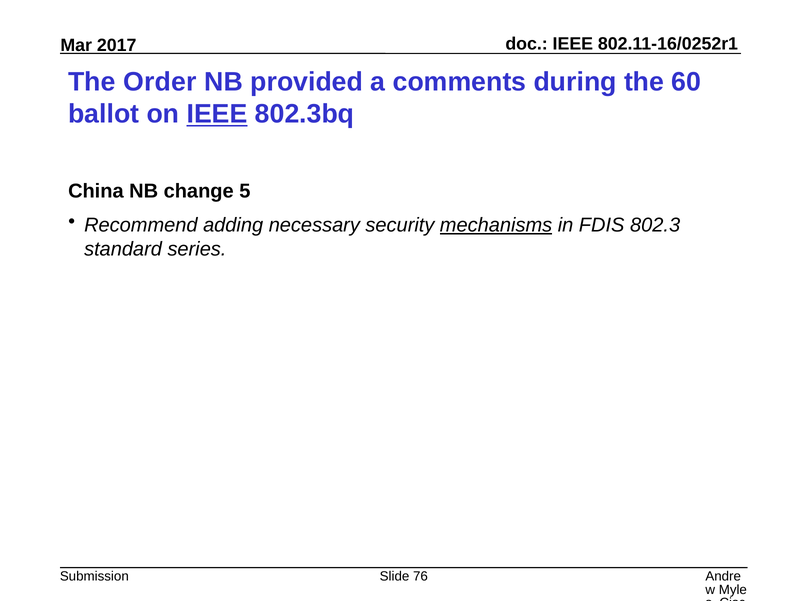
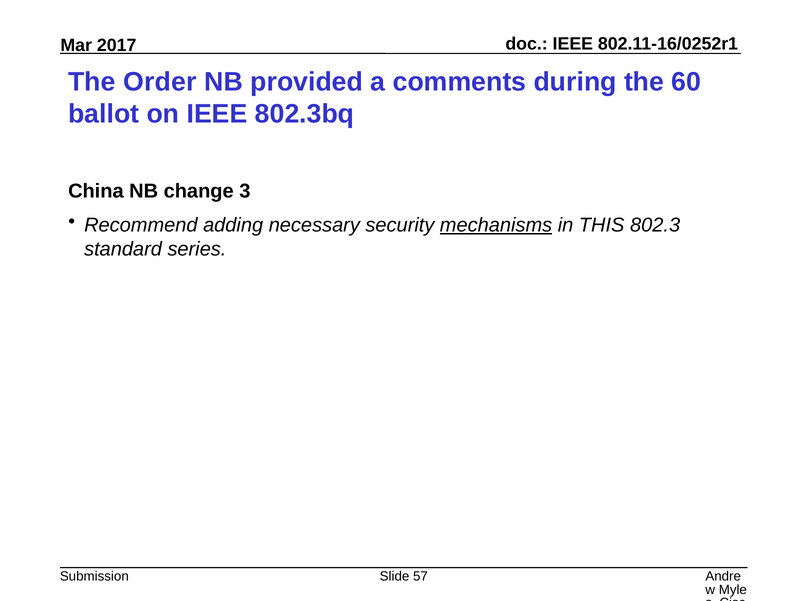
IEEE underline: present -> none (217, 114)
5: 5 -> 3 (245, 191)
FDIS: FDIS -> THIS (602, 225)
76: 76 -> 57 (421, 576)
